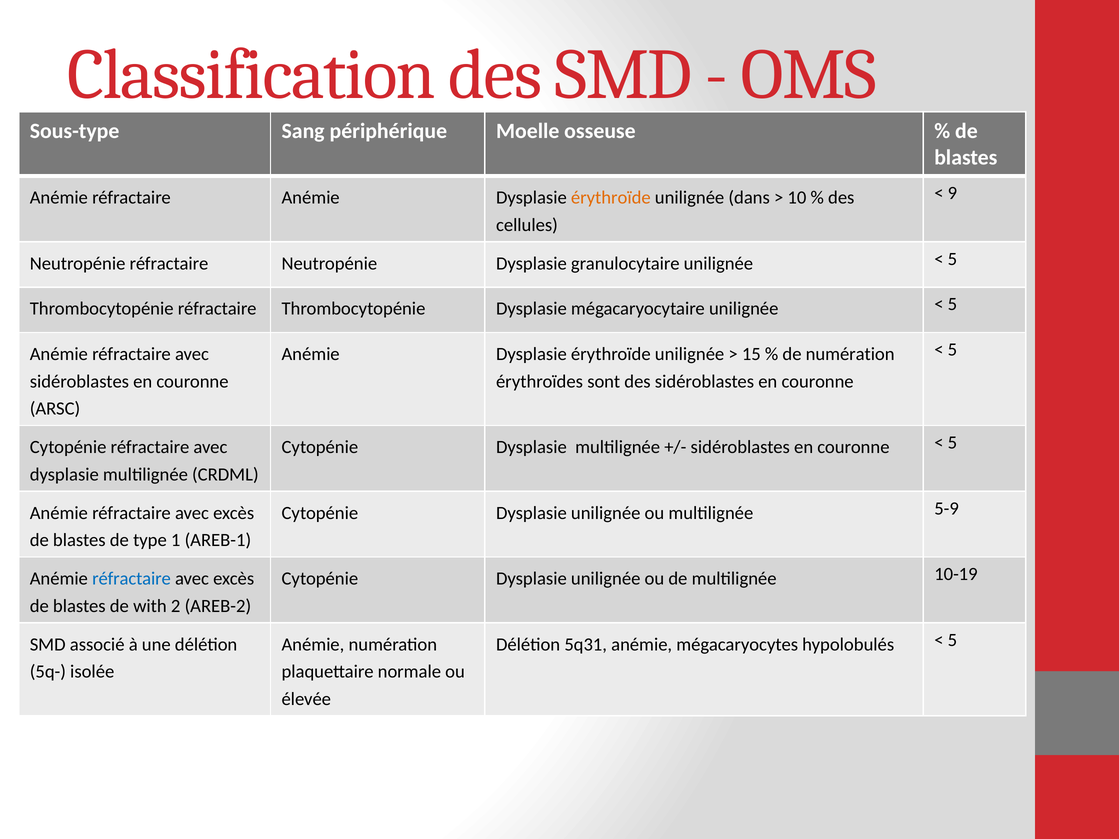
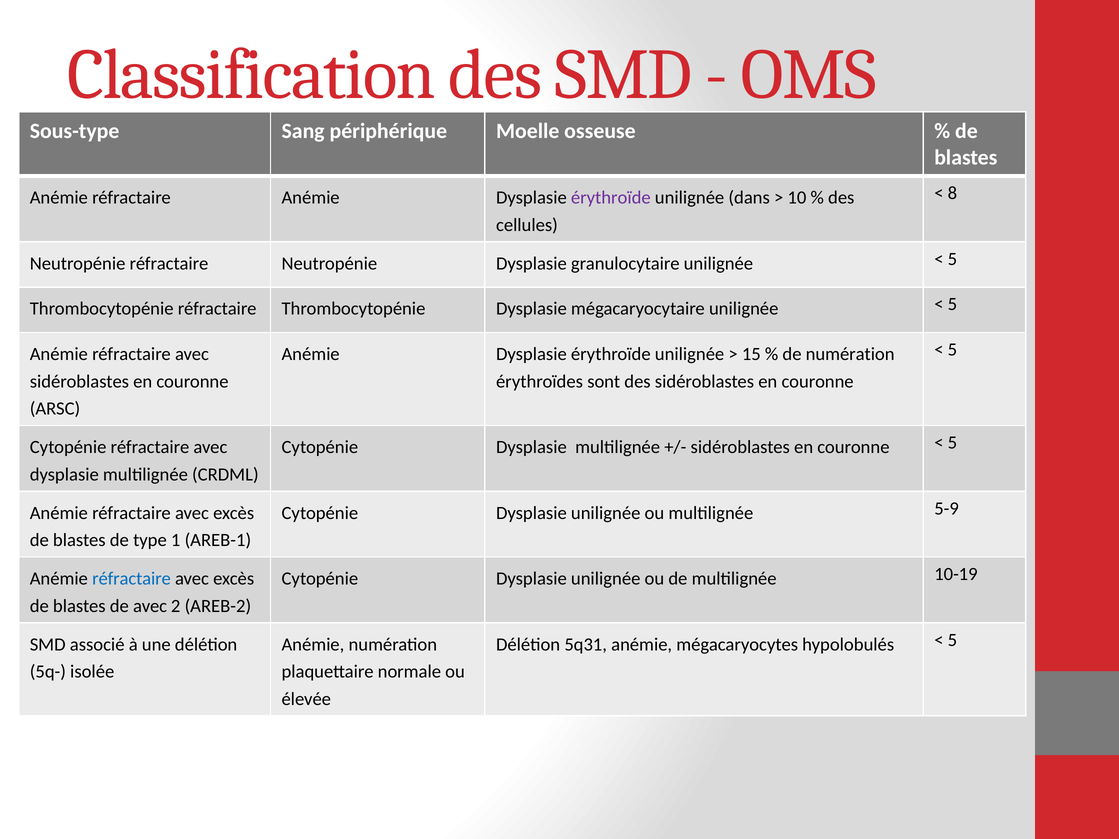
9: 9 -> 8 (952, 193)
érythroïde colour: orange -> purple (611, 198)
de with: with -> avec (150, 606)
